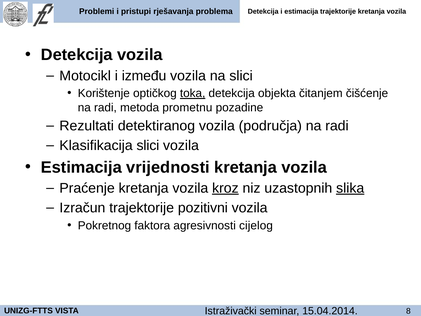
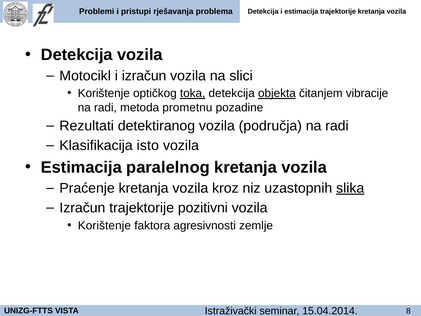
i između: između -> izračun (144, 76)
objekta underline: none -> present (277, 93)
čišćenje: čišćenje -> vibracije (367, 93)
Klasifikacija slici: slici -> isto (148, 145)
vrijednosti: vrijednosti -> paralelnog (168, 167)
kroz underline: present -> none (225, 188)
Pokretnog: Pokretnog -> Korištenje (104, 225)
cijelog: cijelog -> zemlje (256, 225)
